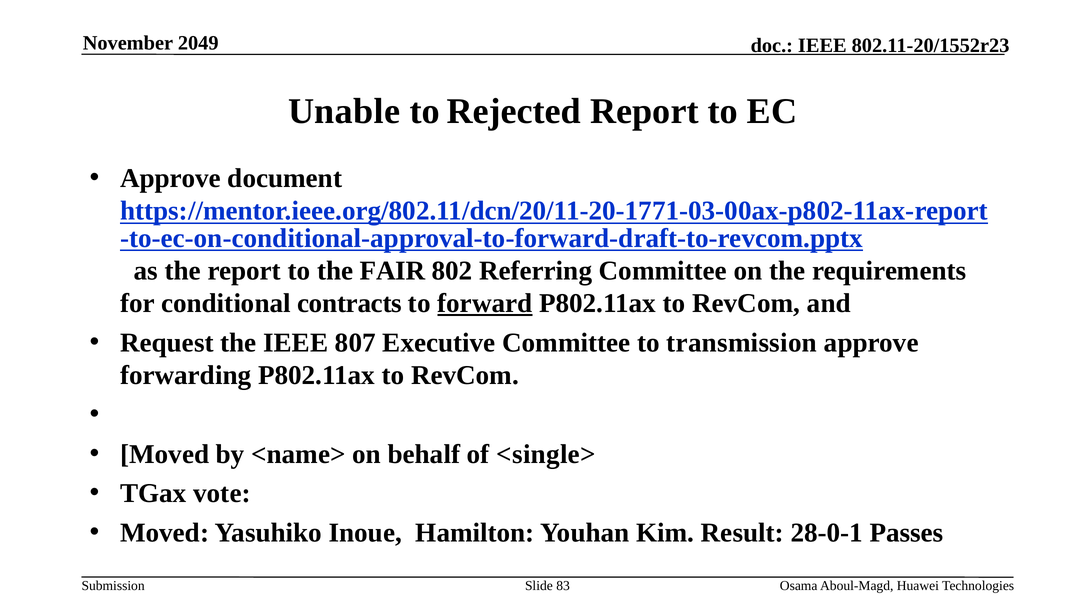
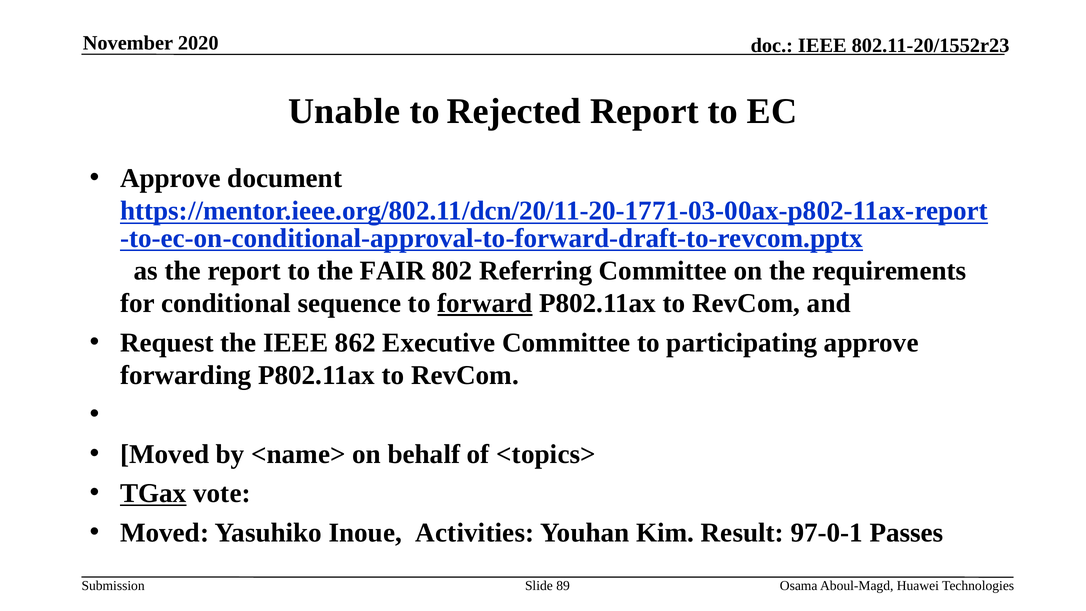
2049: 2049 -> 2020 (198, 43)
contracts: contracts -> sequence (349, 303)
807: 807 -> 862 (355, 343)
transmission: transmission -> participating (742, 343)
<single>: <single> -> <topics> (546, 454)
TGax underline: none -> present (153, 493)
Hamilton: Hamilton -> Activities (475, 533)
28-0-1: 28-0-1 -> 97-0-1 (827, 533)
83: 83 -> 89 (563, 586)
